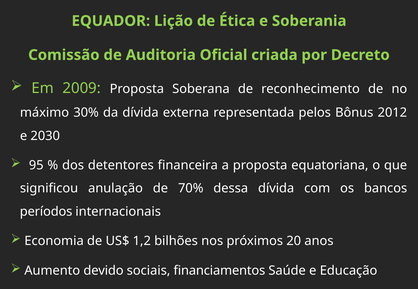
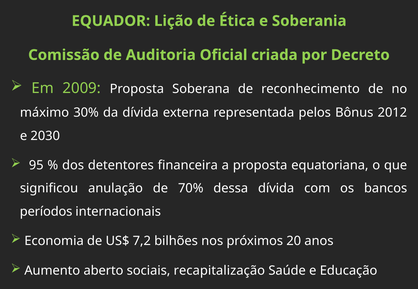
1,2: 1,2 -> 7,2 (142, 241)
devido: devido -> aberto (103, 271)
financiamentos: financiamentos -> recapitalização (219, 271)
